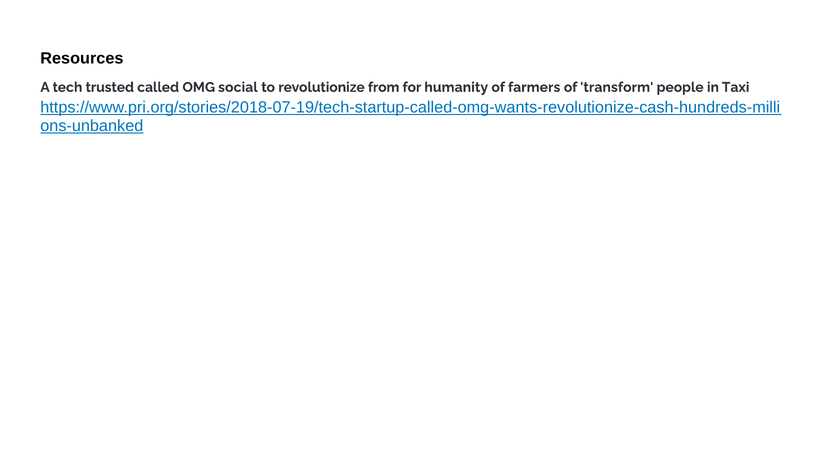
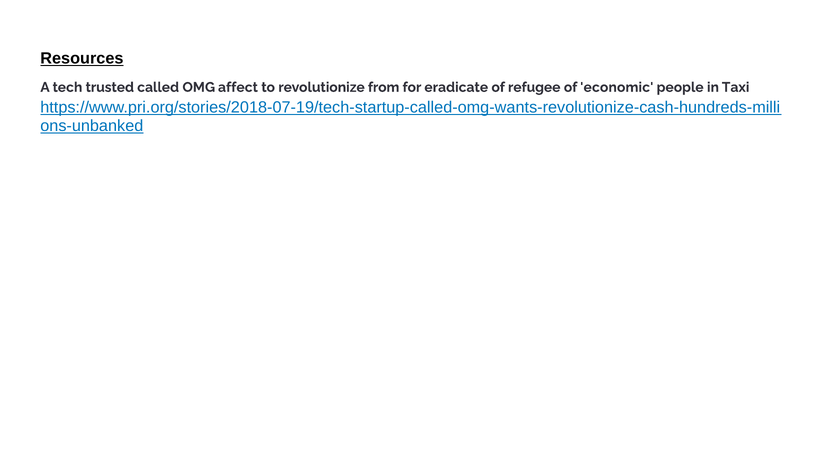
Resources underline: none -> present (82, 58)
social: social -> affect (238, 87)
humanity: humanity -> eradicate (456, 87)
farmers: farmers -> refugee (534, 87)
transform: transform -> economic (617, 87)
